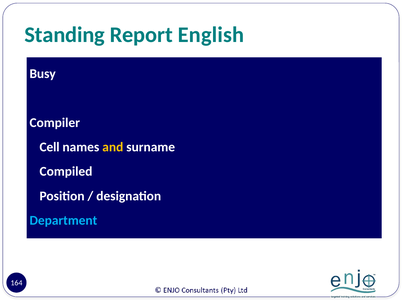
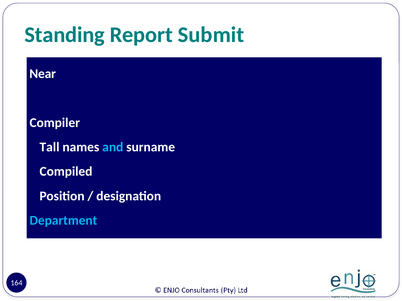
English: English -> Submit (211, 35)
Busy: Busy -> Near (43, 74)
Cell: Cell -> Tall (50, 147)
and colour: yellow -> light blue (113, 147)
